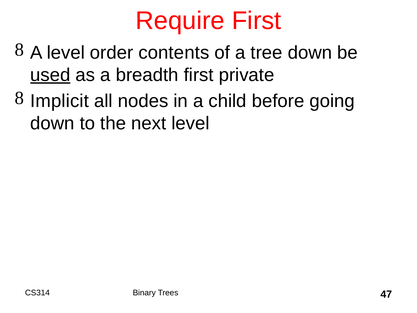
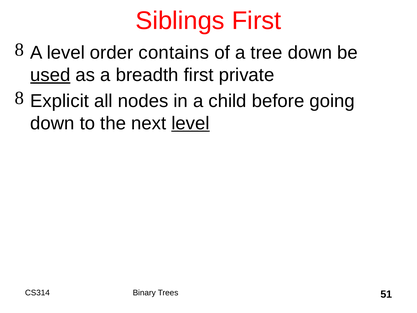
Require: Require -> Siblings (180, 21)
contents: contents -> contains (174, 53)
Implicit: Implicit -> Explicit (60, 101)
level underline: none -> present (190, 123)
47: 47 -> 51 (386, 294)
